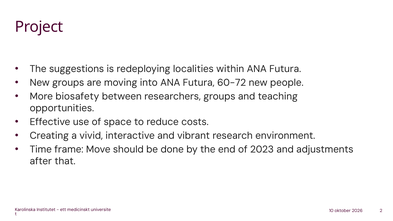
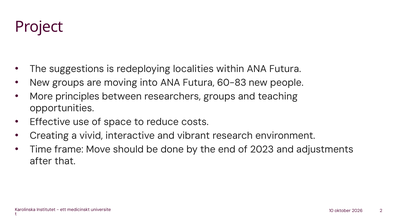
60-72: 60-72 -> 60-83 (232, 83)
biosafety: biosafety -> principles (77, 96)
